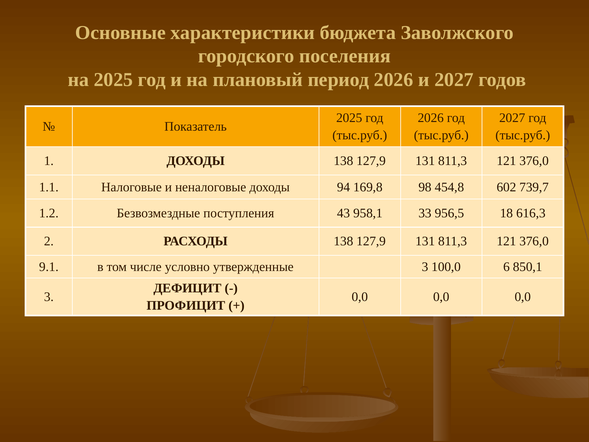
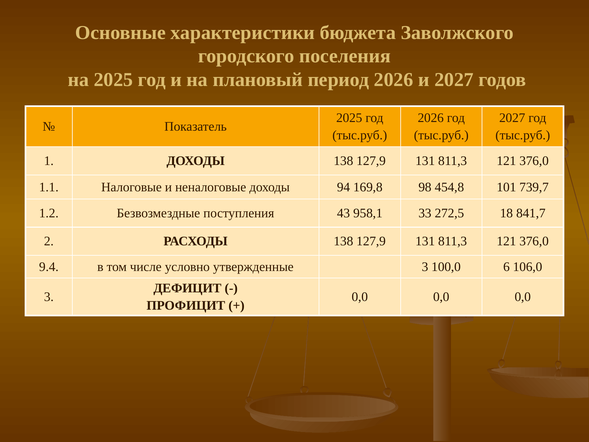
602: 602 -> 101 (506, 187)
956,5: 956,5 -> 272,5 (449, 213)
616,3: 616,3 -> 841,7 (531, 213)
9.1: 9.1 -> 9.4 (49, 267)
850,1: 850,1 -> 106,0 (528, 267)
